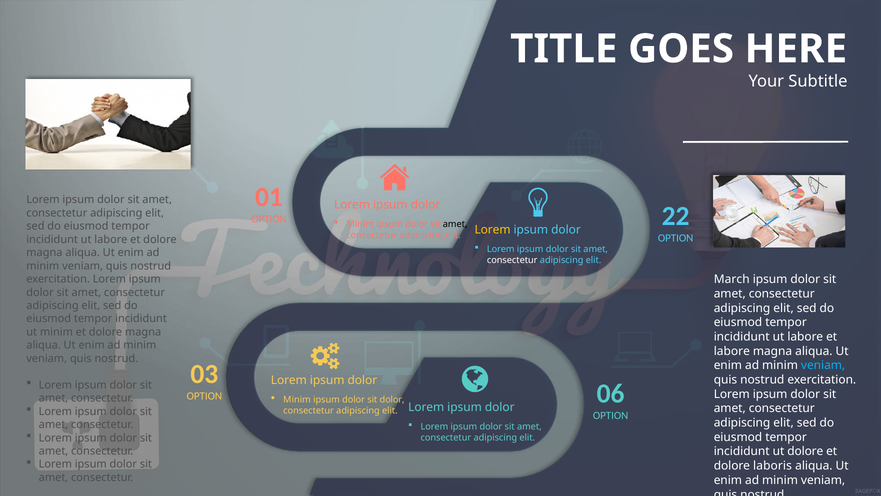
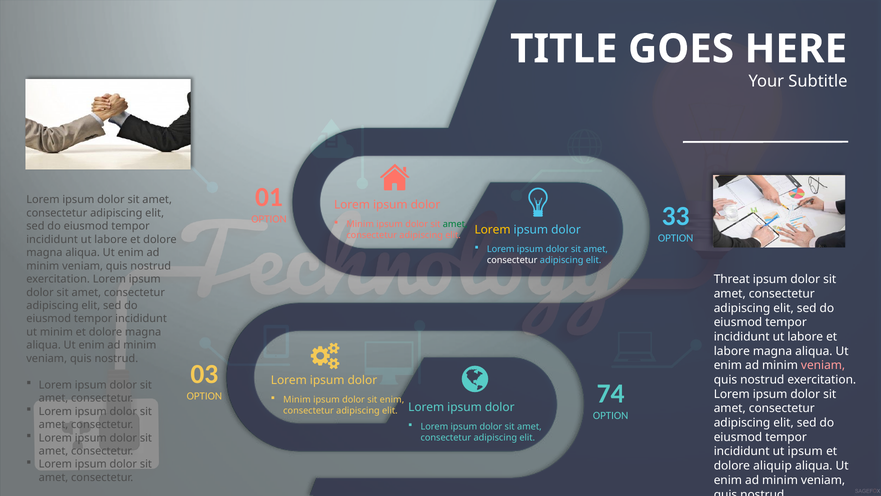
22: 22 -> 33 (676, 216)
amet colour: black -> green (455, 224)
March: March -> Threat (732, 279)
veniam colour: light blue -> pink (823, 365)
06: 06 -> 74 (611, 393)
sit dolor: dolor -> enim (392, 399)
ut dolore: dolore -> ipsum (805, 451)
laboris: laboris -> aliquip (773, 465)
